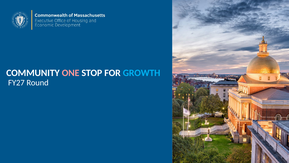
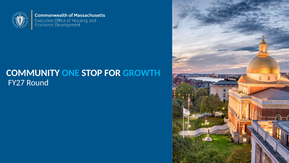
ONE colour: pink -> light blue (71, 73)
